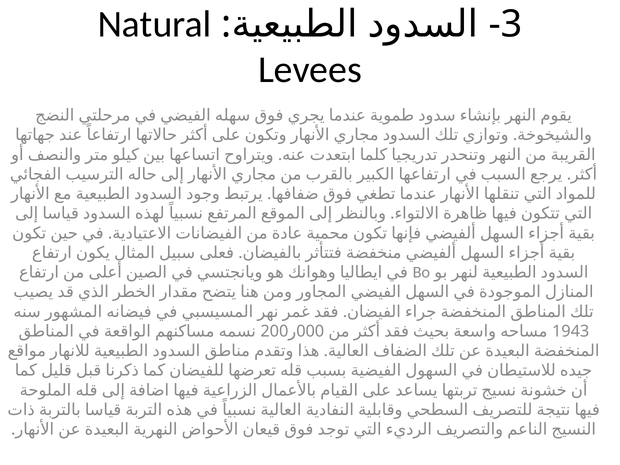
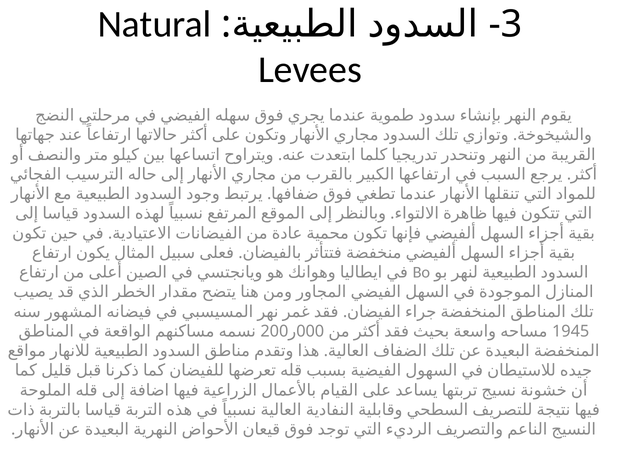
1943: 1943 -> 1945 (571, 331)
